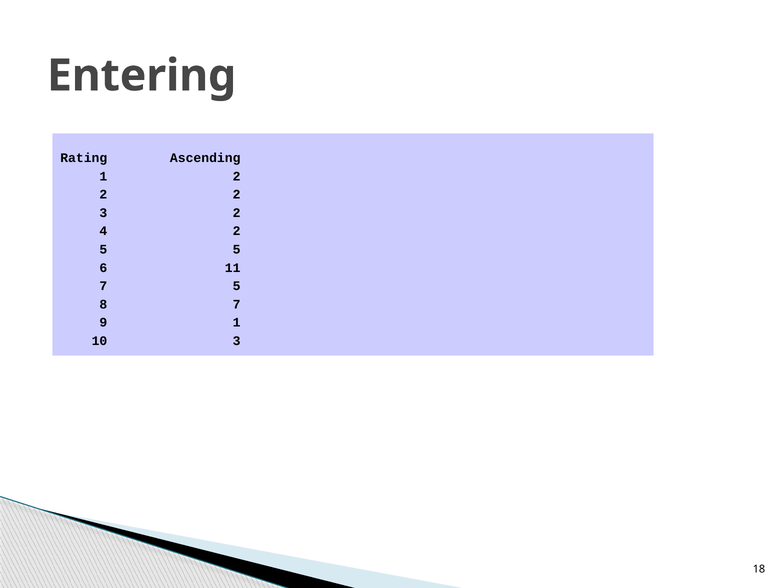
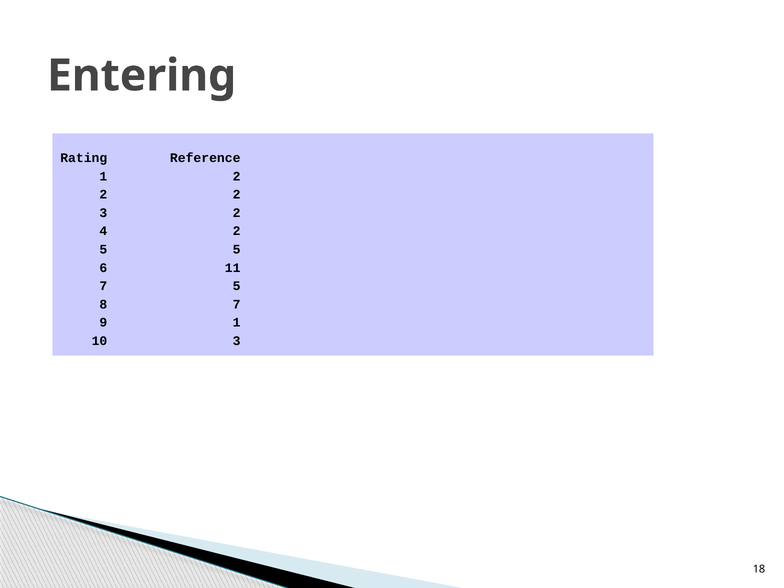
Ascending: Ascending -> Reference (205, 158)
